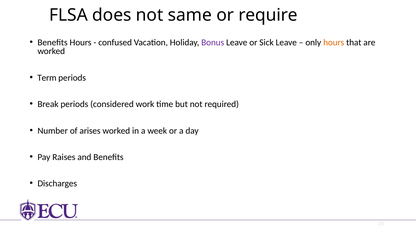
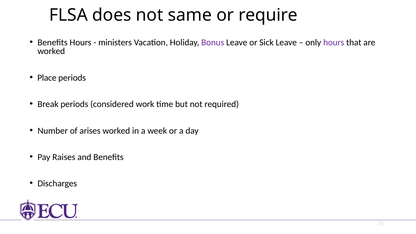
confused: confused -> ministers (115, 42)
hours colour: orange -> purple (334, 42)
Term: Term -> Place (47, 78)
